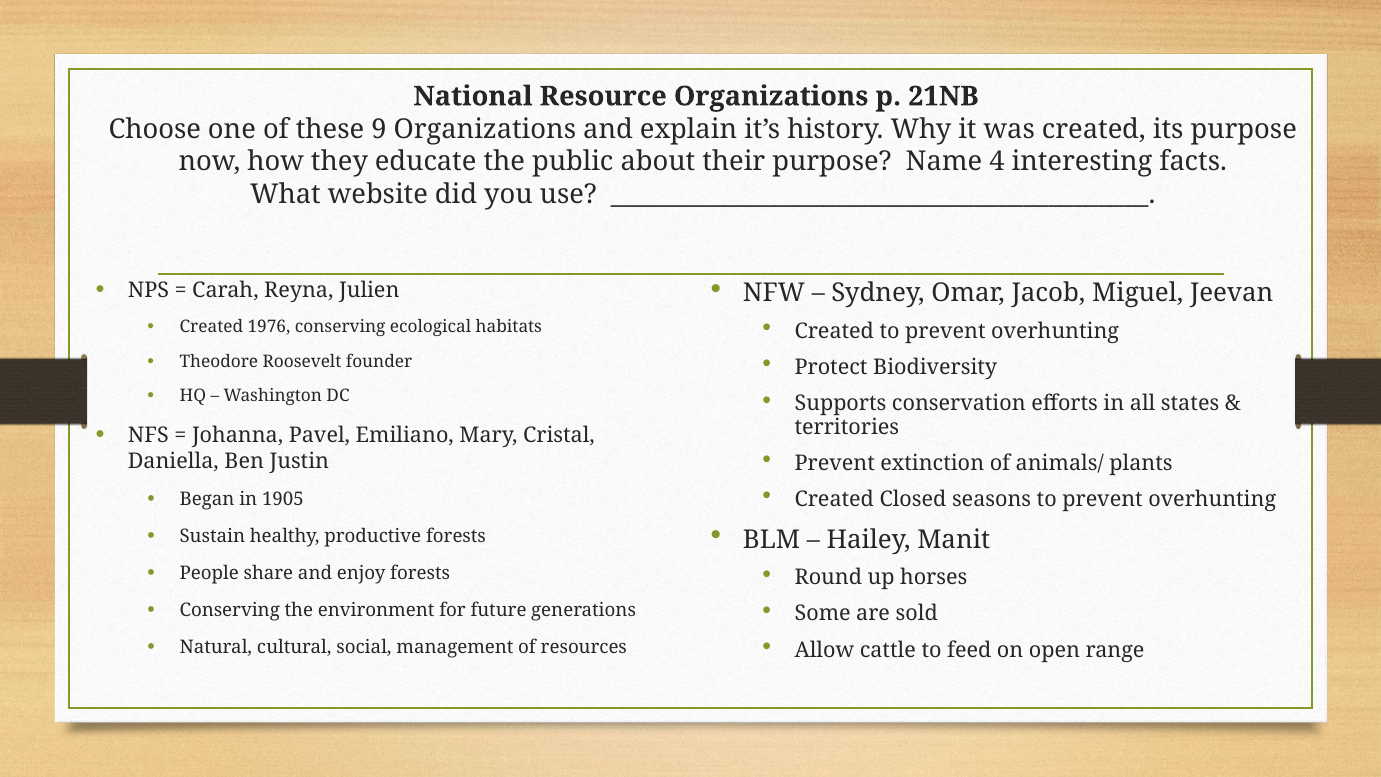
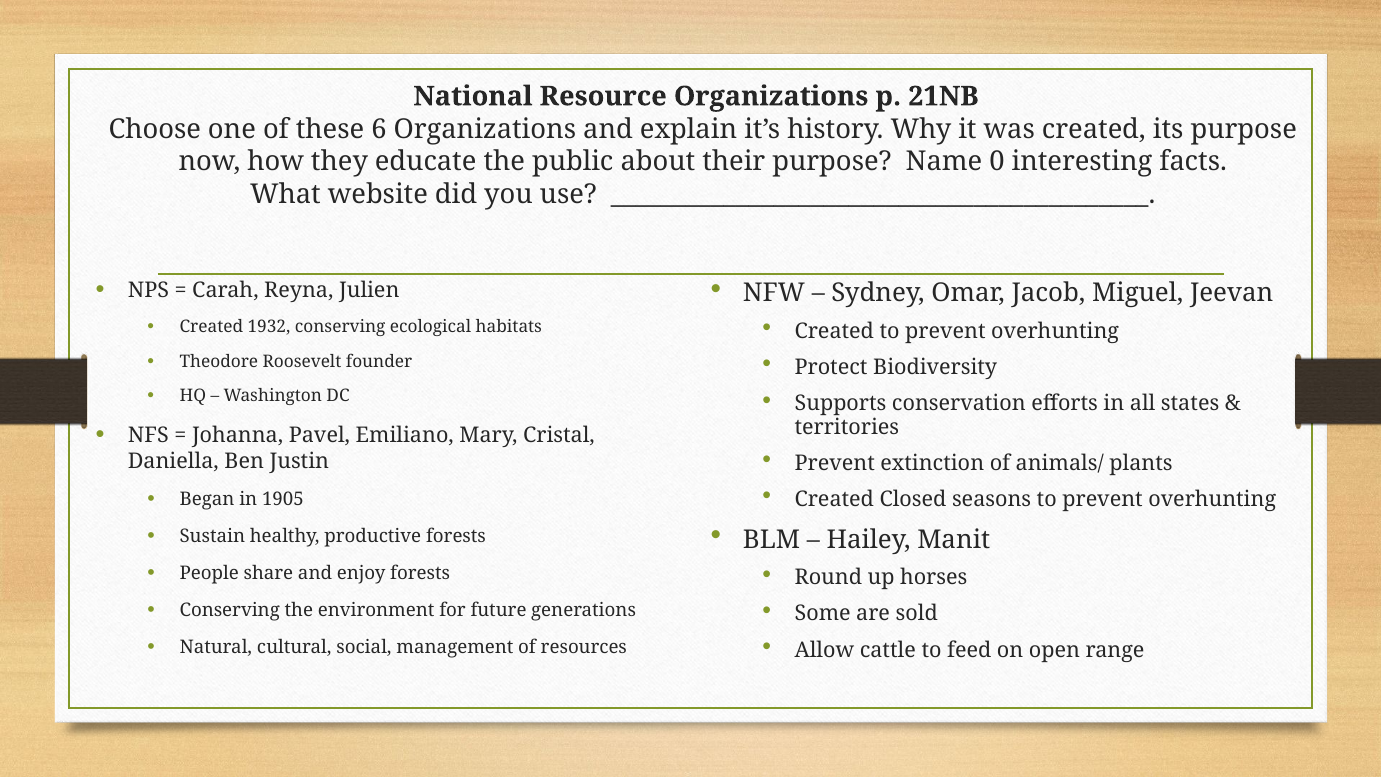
9: 9 -> 6 (379, 129)
4: 4 -> 0 (997, 162)
1976: 1976 -> 1932 (269, 327)
